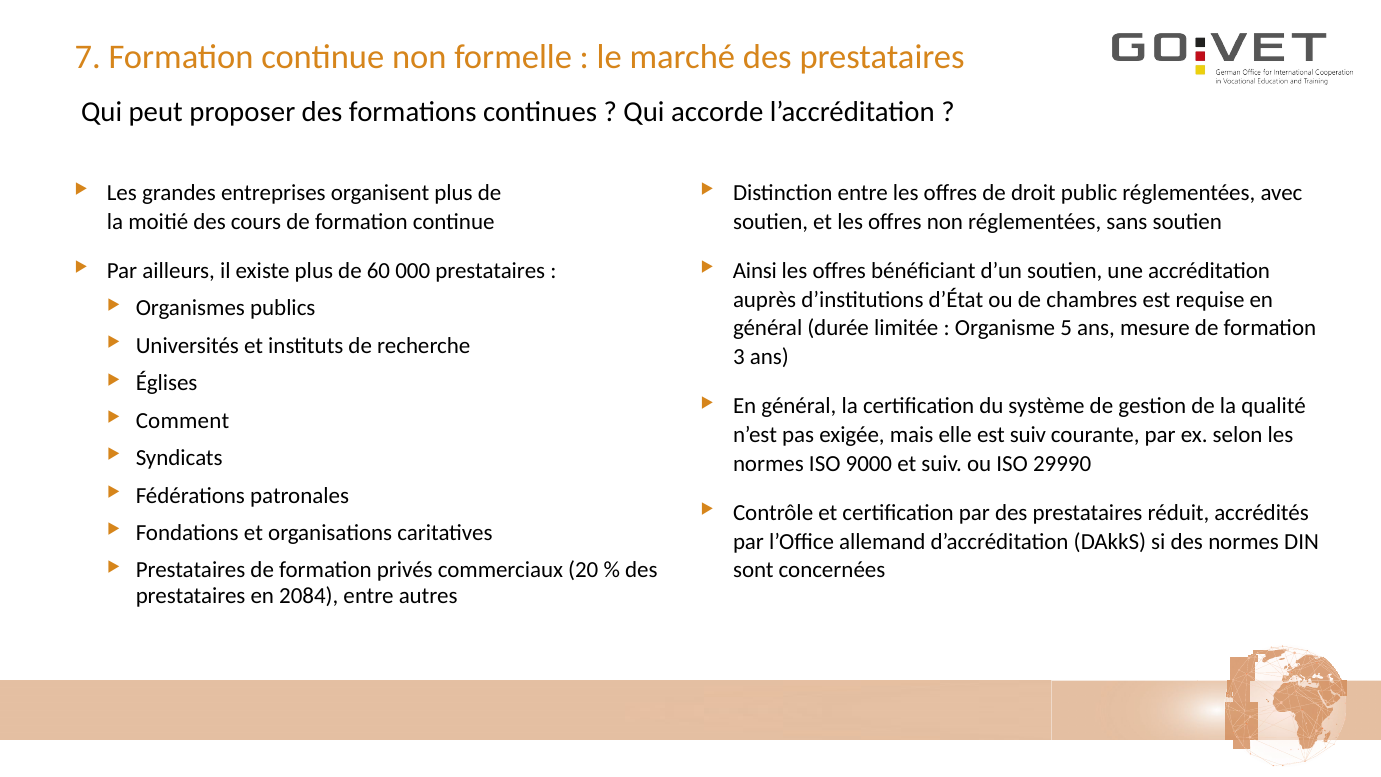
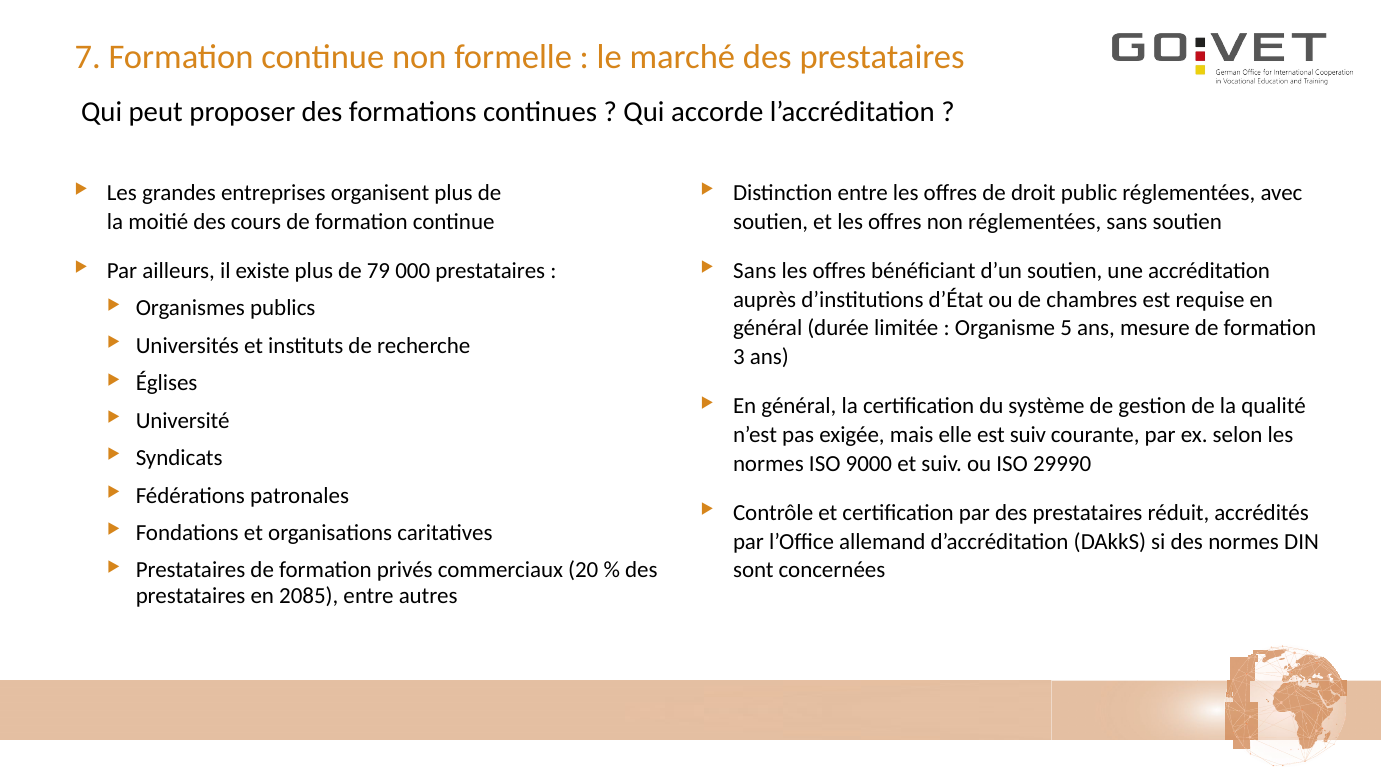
60: 60 -> 79 (378, 271)
Ainsi: Ainsi -> Sans (755, 271)
Comment: Comment -> Université (183, 420)
2084: 2084 -> 2085 (309, 596)
